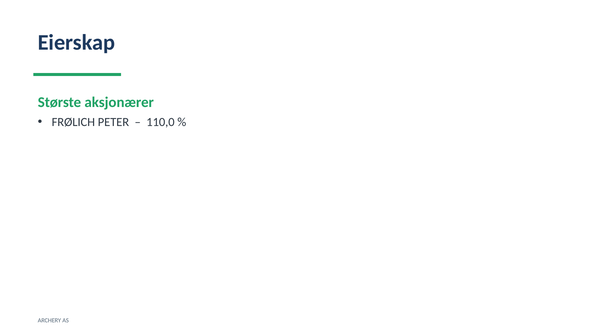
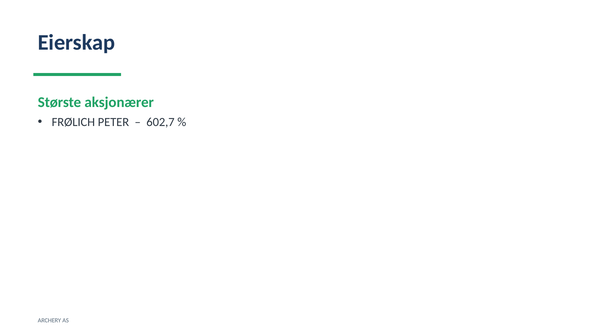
110,0: 110,0 -> 602,7 (160, 122)
